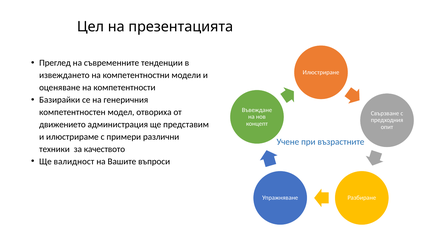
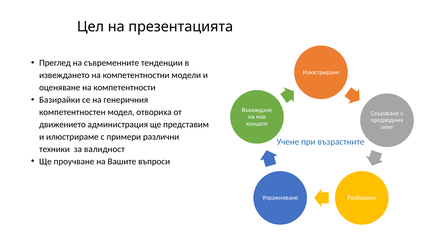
качеството: качеството -> валидност (104, 149)
валидност: валидност -> проучване (74, 161)
